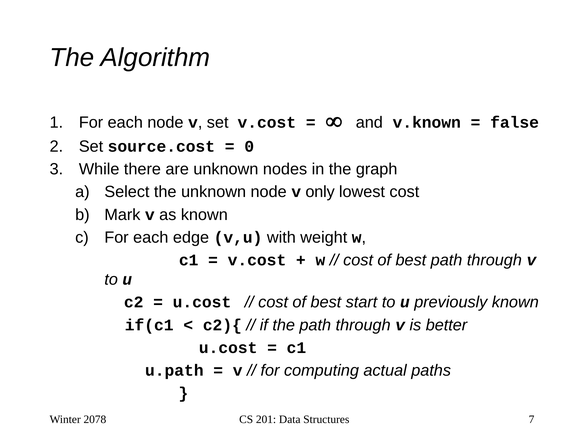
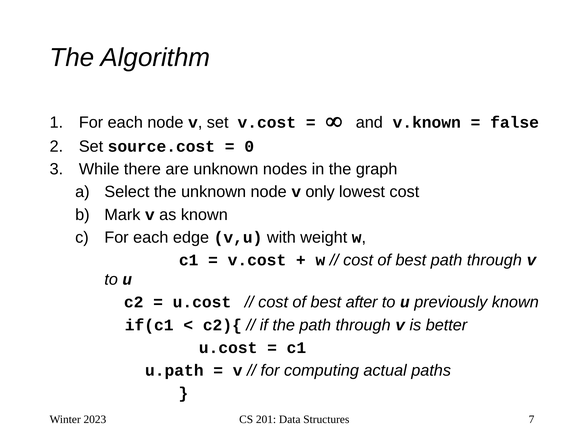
start: start -> after (362, 302)
2078: 2078 -> 2023 (95, 419)
